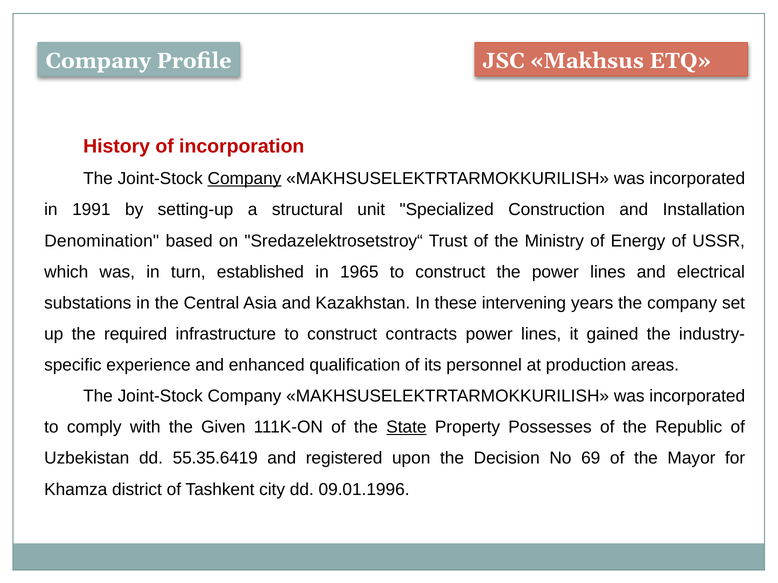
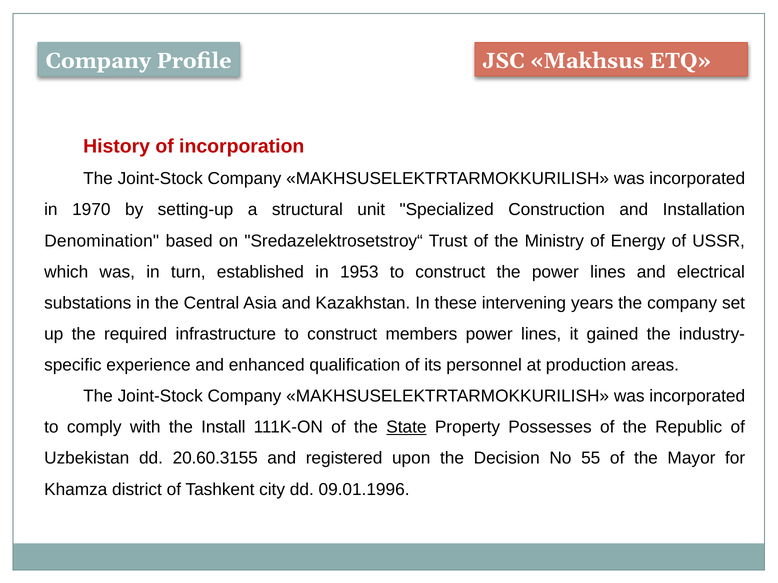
Company underline: present -> none (244, 179)
1991: 1991 -> 1970 (91, 210)
1965: 1965 -> 1953 (359, 272)
contracts: contracts -> members (421, 334)
Given: Given -> Install (223, 428)
55.35.6419: 55.35.6419 -> 20.60.3155 (215, 459)
69: 69 -> 55 (591, 459)
